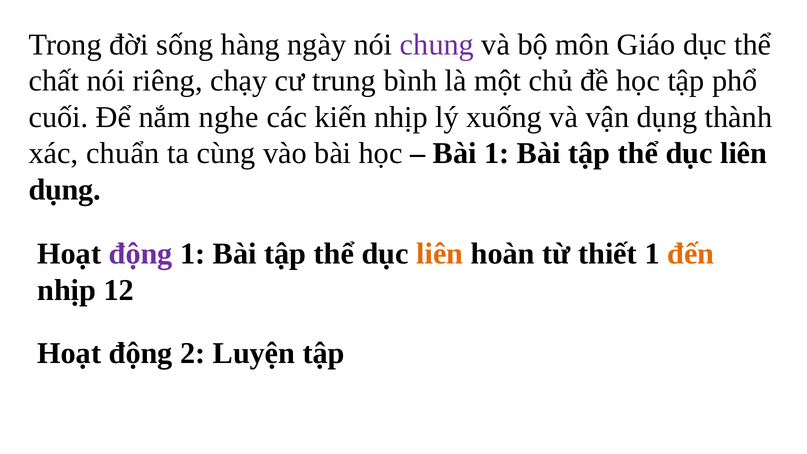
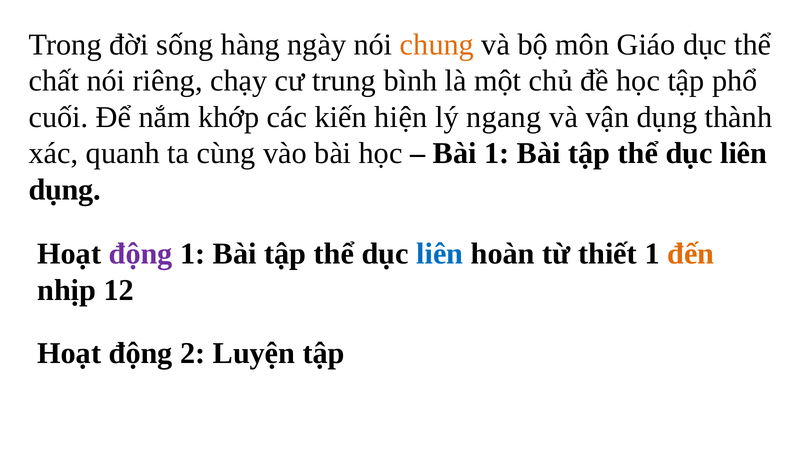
chung colour: purple -> orange (437, 45)
nghe: nghe -> khớp (229, 117)
kiến nhịp: nhịp -> hiện (401, 117)
xuống: xuống -> ngang (504, 117)
chuẩn: chuẩn -> quanh (123, 153)
liên colour: orange -> blue (440, 254)
